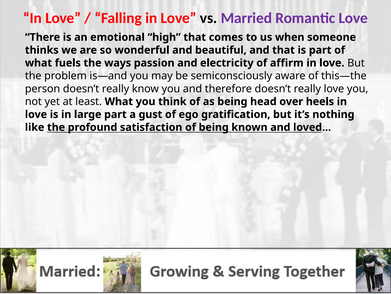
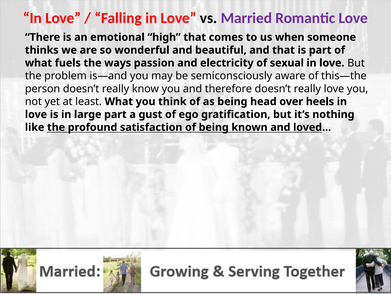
affirm: affirm -> sexual (287, 63)
